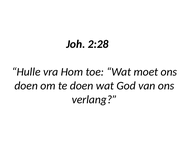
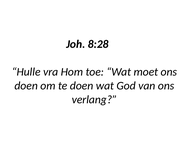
2:28: 2:28 -> 8:28 (98, 44)
